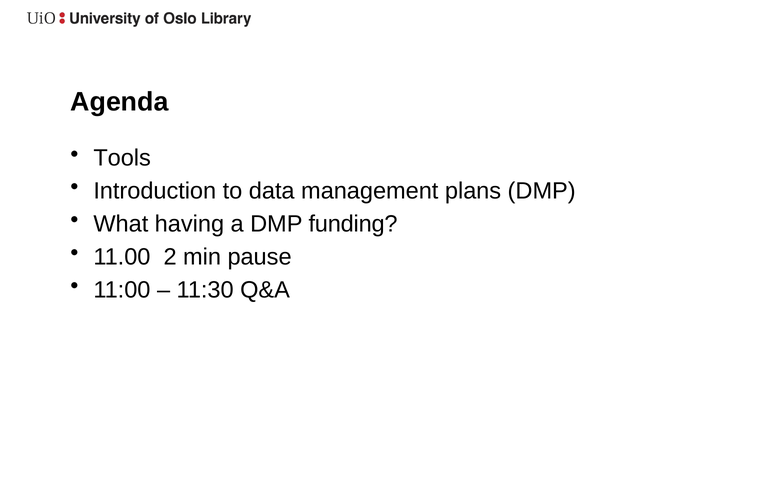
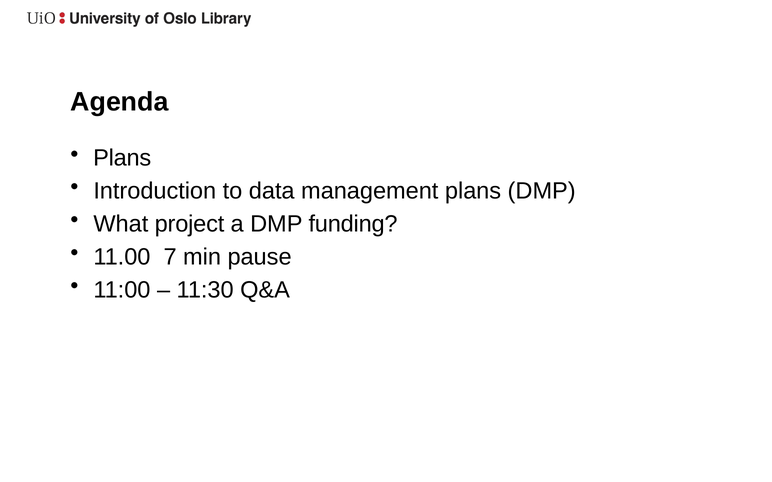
Tools: Tools -> Plans (122, 158)
having: having -> project (190, 224)
2: 2 -> 7 (170, 257)
